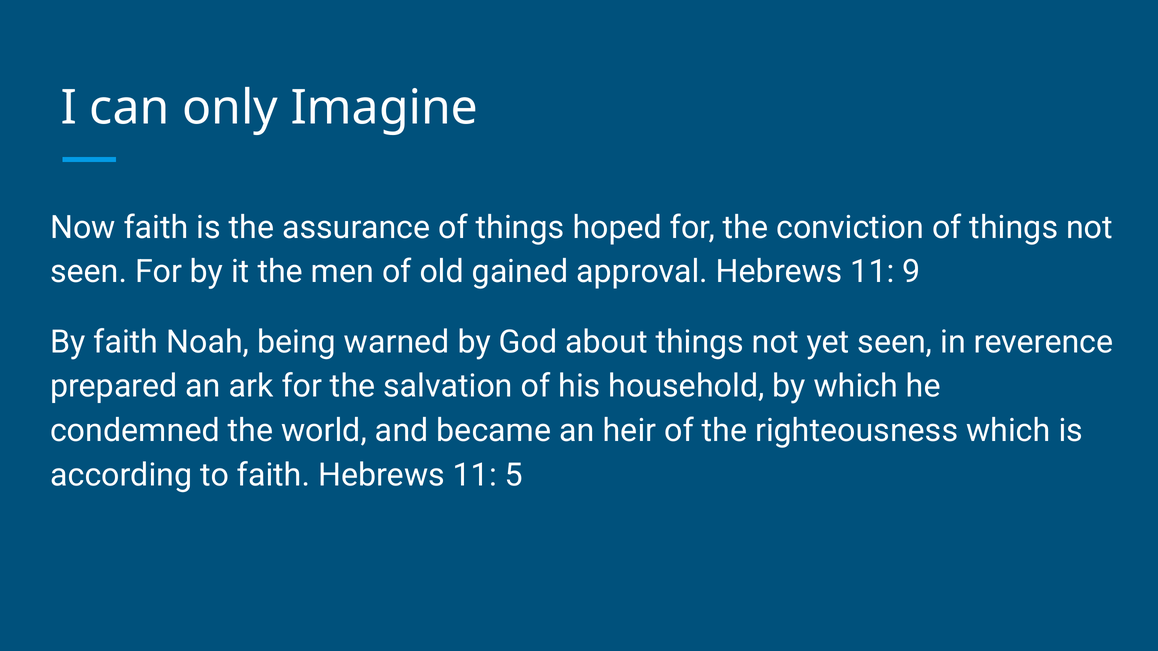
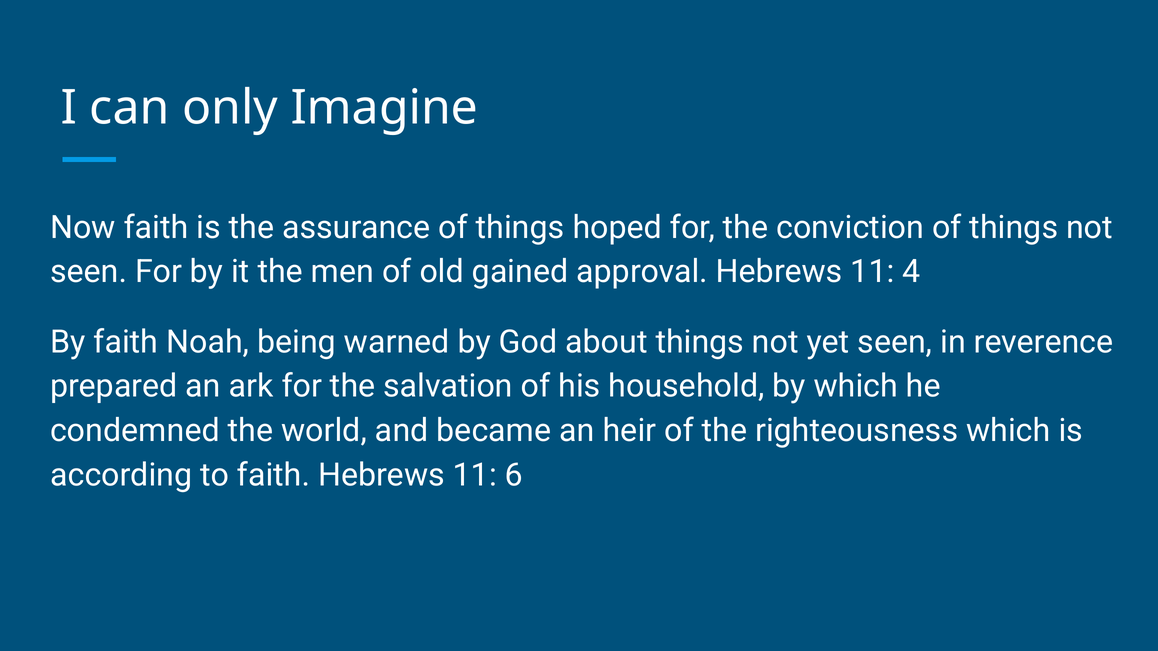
9: 9 -> 4 (912, 272)
5: 5 -> 6 (514, 475)
